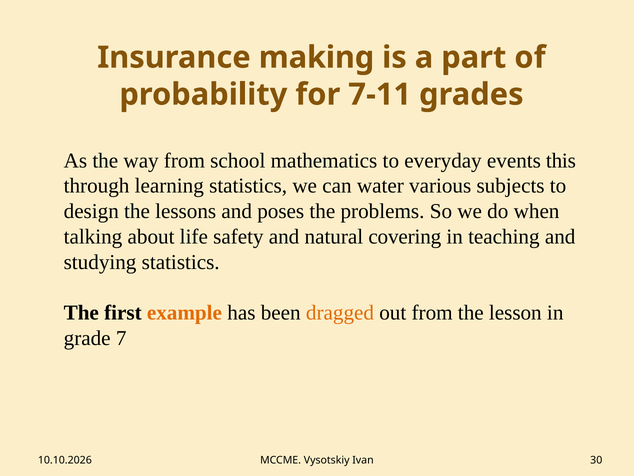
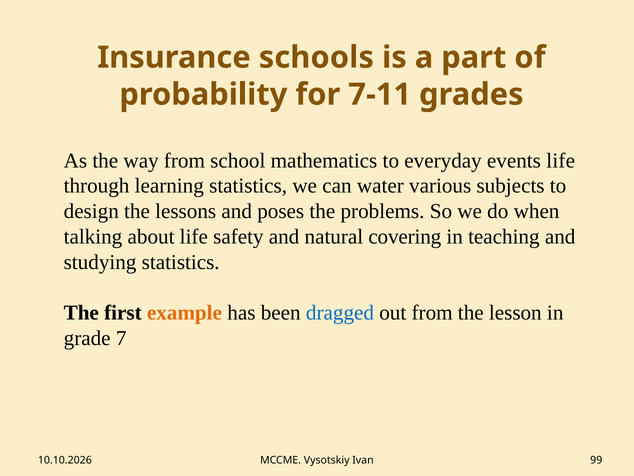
making: making -> schools (316, 57)
events this: this -> life (561, 160)
dragged colour: orange -> blue (340, 313)
30: 30 -> 99 (596, 460)
